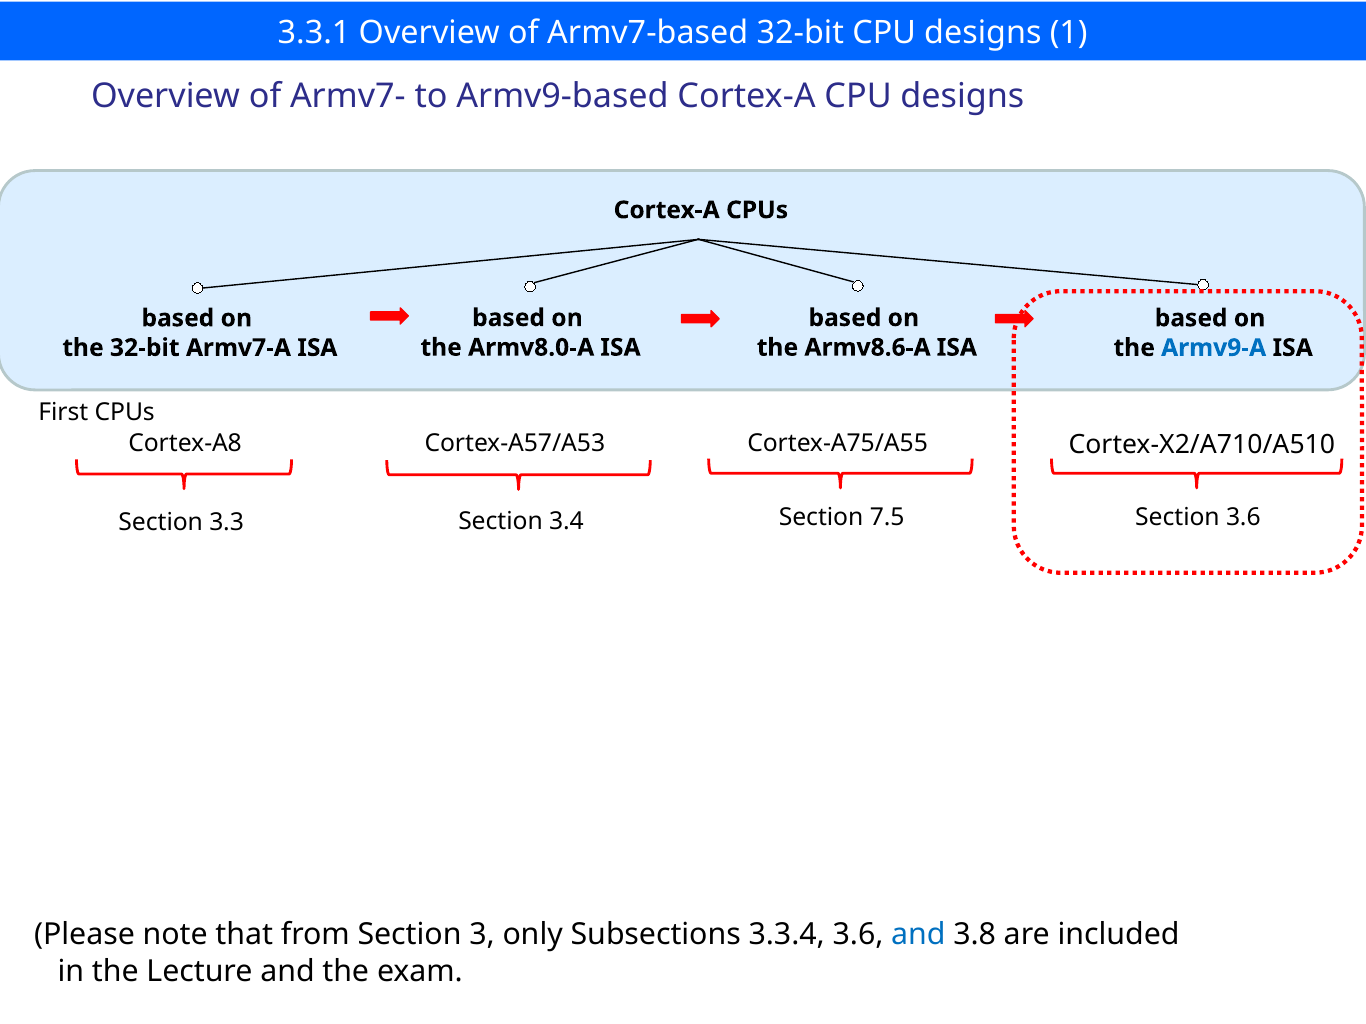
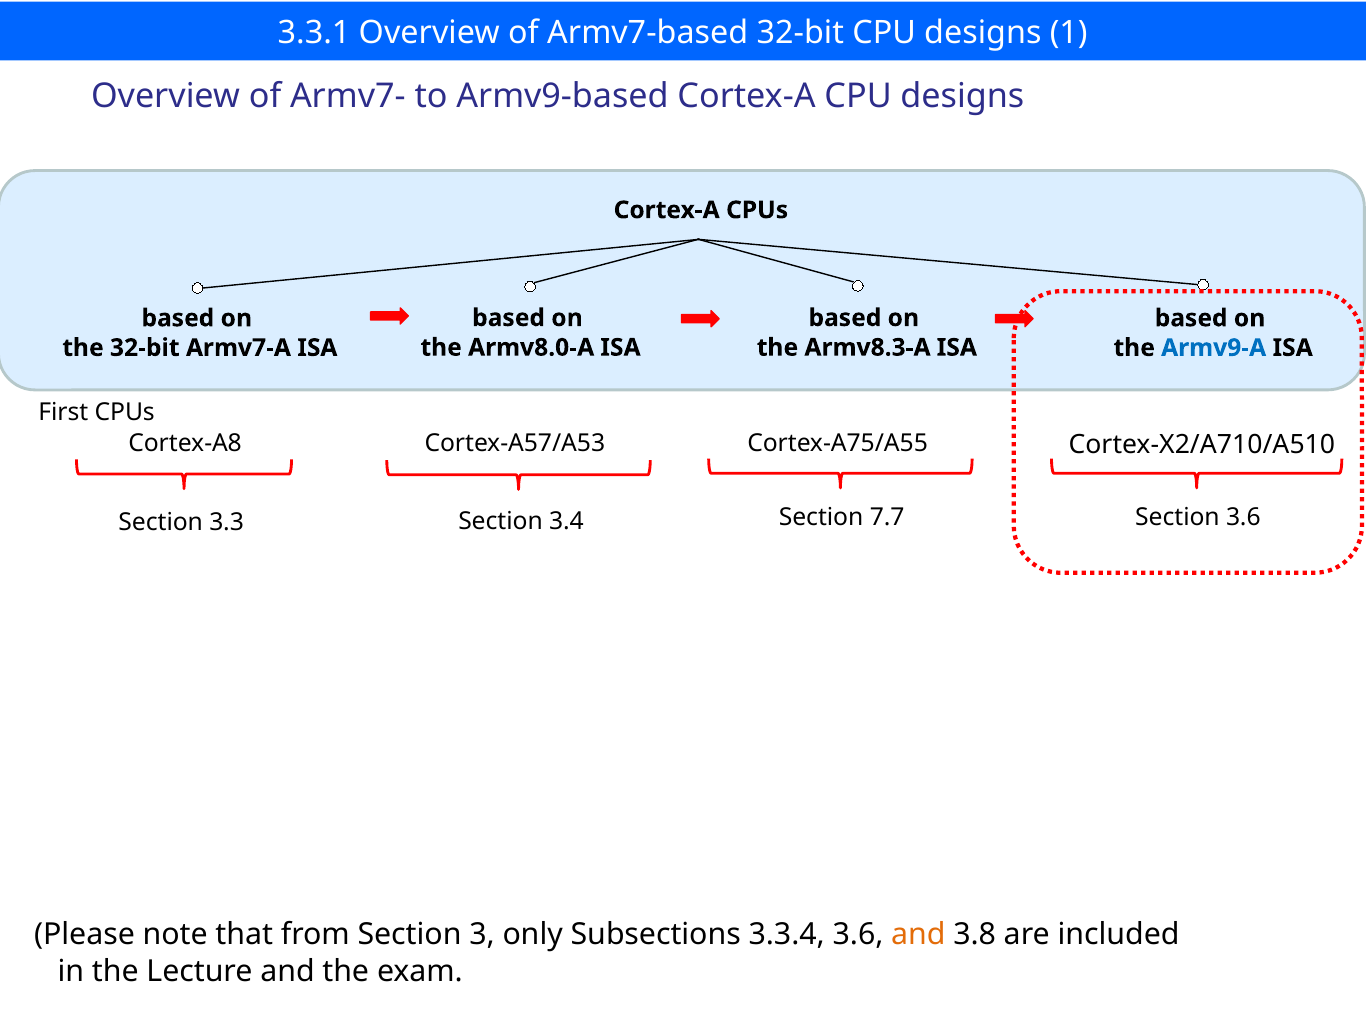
Armv8.6-A: Armv8.6-A -> Armv8.3-A (868, 348)
7.5: 7.5 -> 7.7 (887, 518)
and colour: blue -> orange (918, 935)
